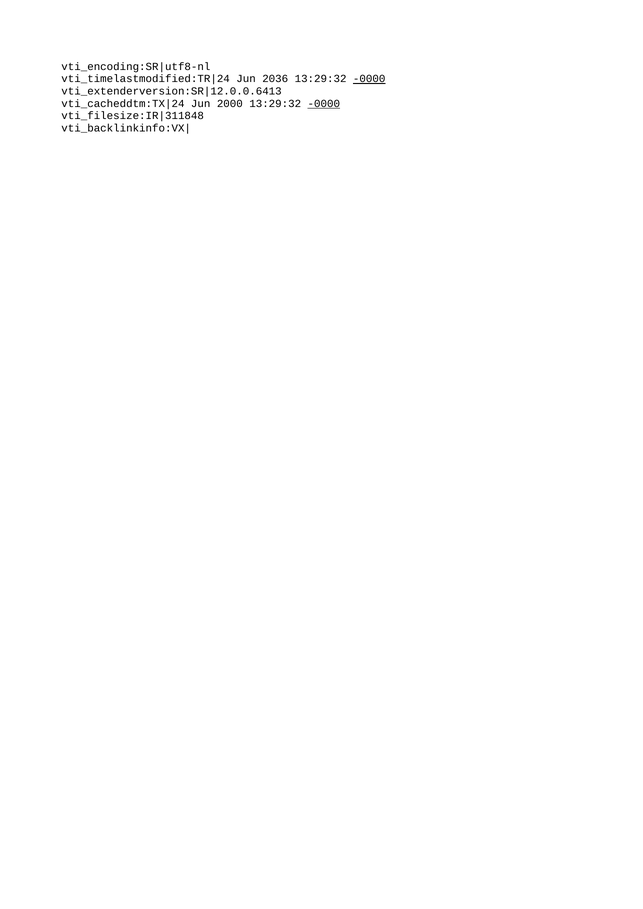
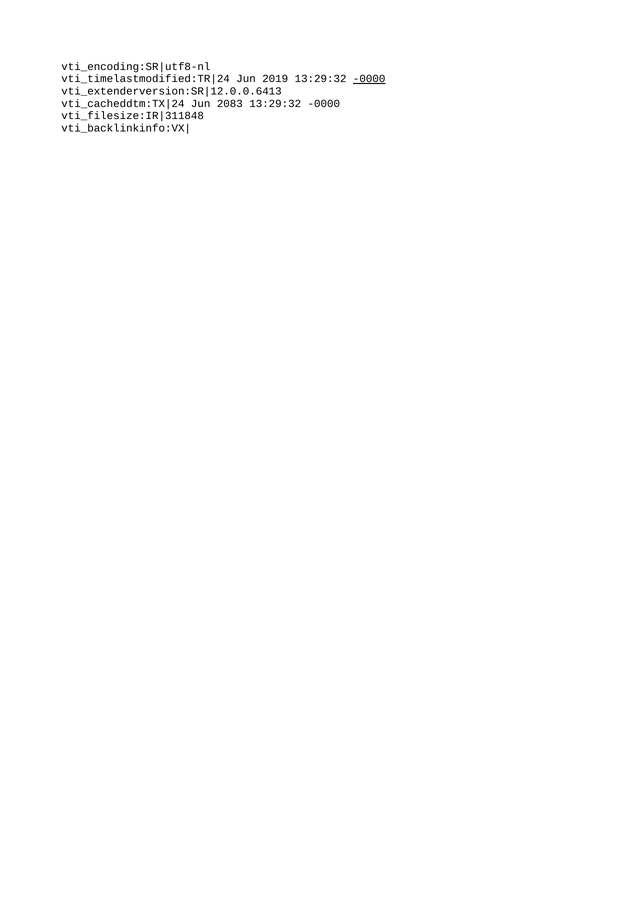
2036: 2036 -> 2019 (275, 79)
2000: 2000 -> 2083 (230, 103)
-0000 underline: present -> none (324, 103)
